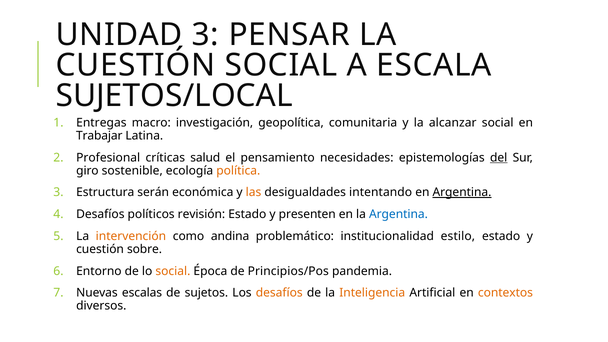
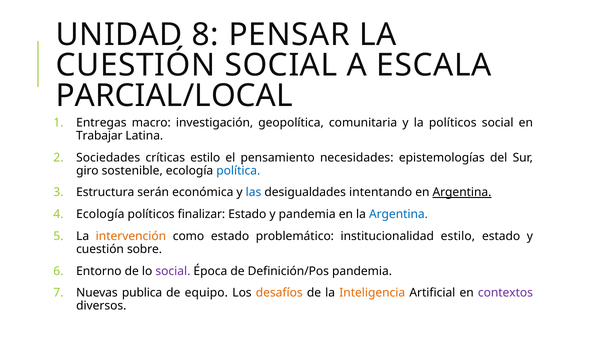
UNIDAD 3: 3 -> 8 (205, 35)
SUJETOS/LOCAL: SUJETOS/LOCAL -> PARCIAL/LOCAL (174, 96)
la alcanzar: alcanzar -> políticos (453, 123)
Profesional: Profesional -> Sociedades (108, 158)
críticas salud: salud -> estilo (205, 158)
del underline: present -> none (499, 158)
política colour: orange -> blue (238, 171)
las colour: orange -> blue (254, 192)
Desafíos: Desafíos -> Ecología (100, 214)
revisión: revisión -> finalizar (201, 214)
y presenten: presenten -> pandemia (307, 214)
como andina: andina -> estado (230, 236)
social colour: orange -> purple (173, 271)
Principios/Pos: Principios/Pos -> Definición/Pos (288, 271)
escalas: escalas -> publica (142, 293)
sujetos: sujetos -> equipo (206, 293)
contextos colour: orange -> purple (505, 293)
